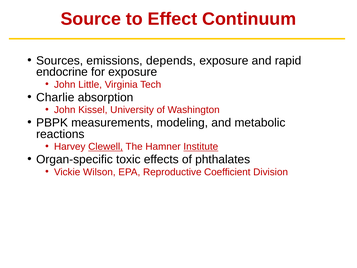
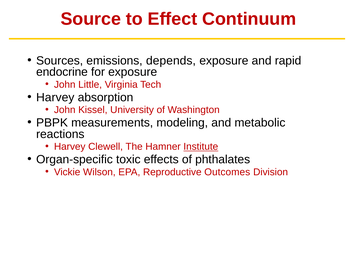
Charlie: Charlie -> Harvey (55, 97)
Clewell underline: present -> none (106, 147)
Coefficient: Coefficient -> Outcomes (227, 172)
